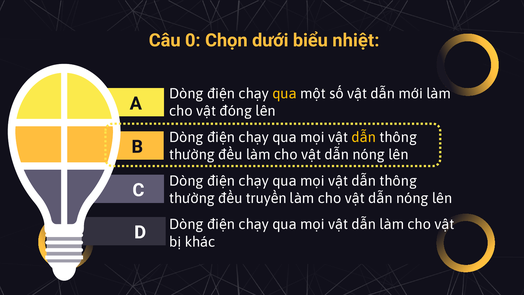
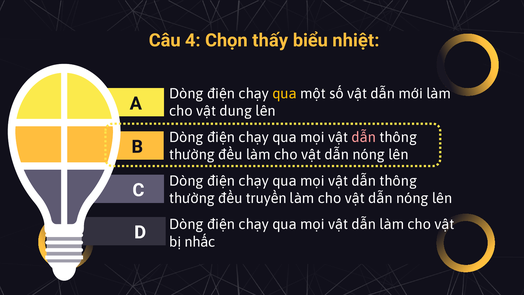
0: 0 -> 4 (193, 40)
dưới: dưới -> thấy (270, 40)
đóng: đóng -> dung (236, 111)
dẫn colour: yellow -> pink (364, 137)
khác: khác -> nhấc (200, 242)
